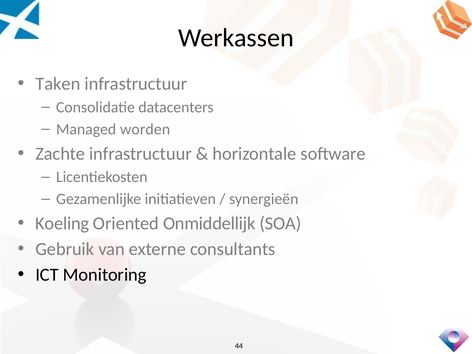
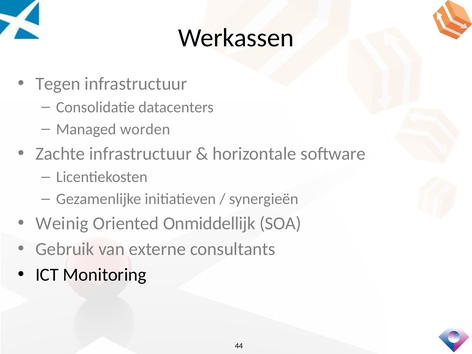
Taken: Taken -> Tegen (58, 84)
Koeling: Koeling -> Weinig (62, 223)
